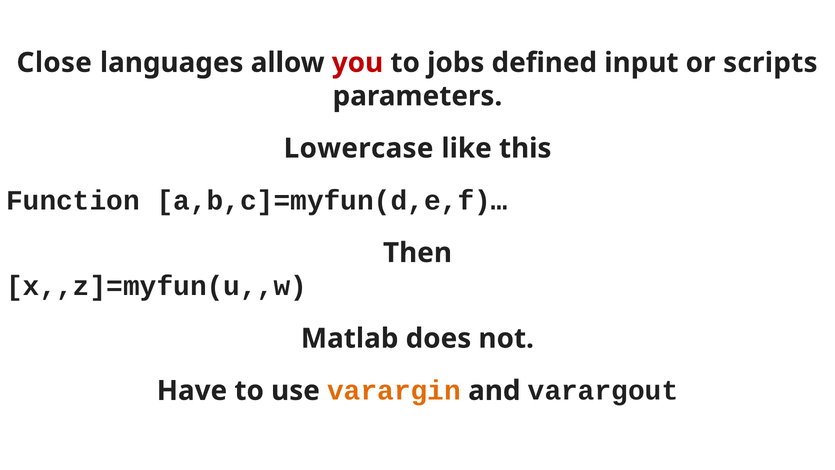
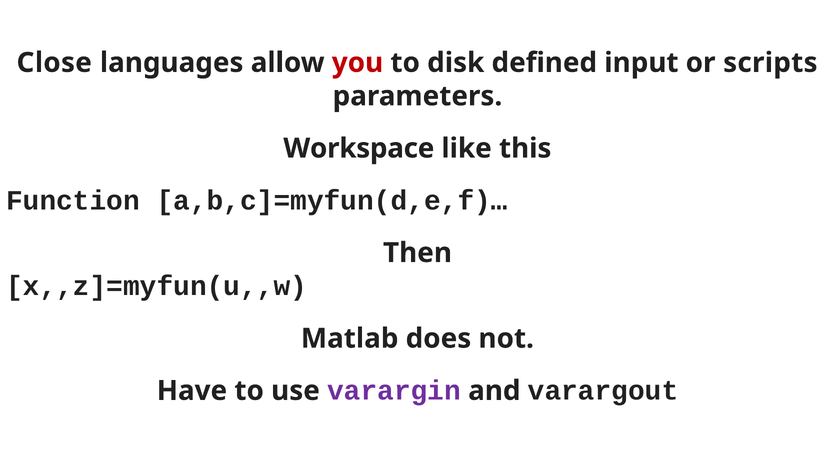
jobs: jobs -> disk (456, 63)
Lowercase: Lowercase -> Workspace (359, 148)
varargin colour: orange -> purple (394, 390)
